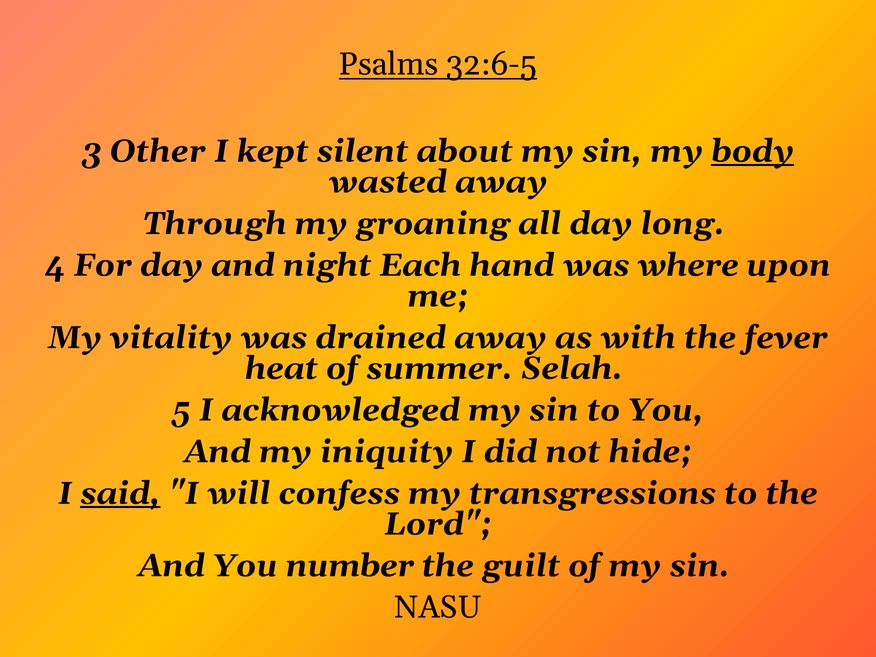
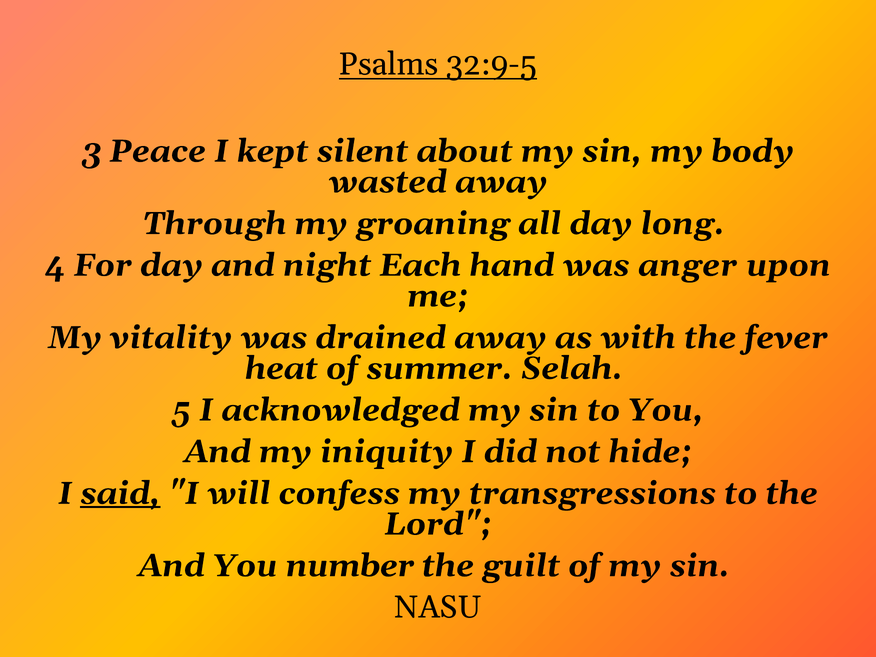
32:6-5: 32:6-5 -> 32:9-5 (491, 64)
Other: Other -> Peace (158, 151)
body underline: present -> none (753, 151)
where: where -> anger (688, 265)
